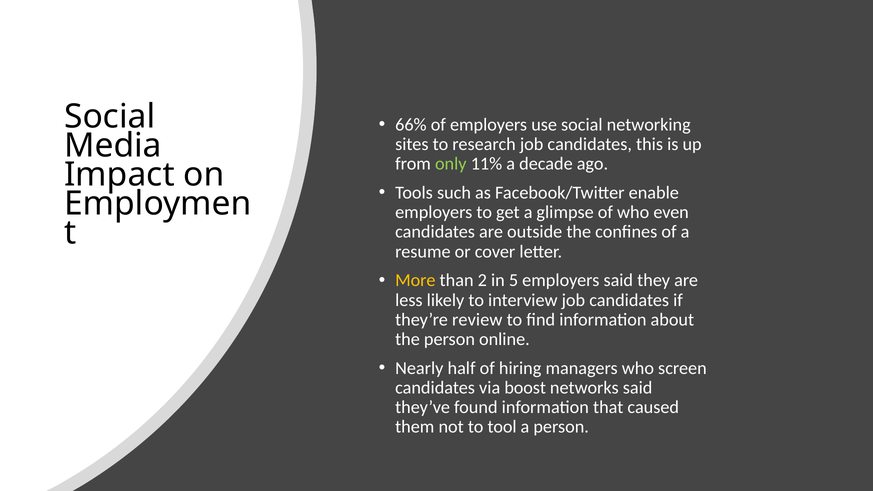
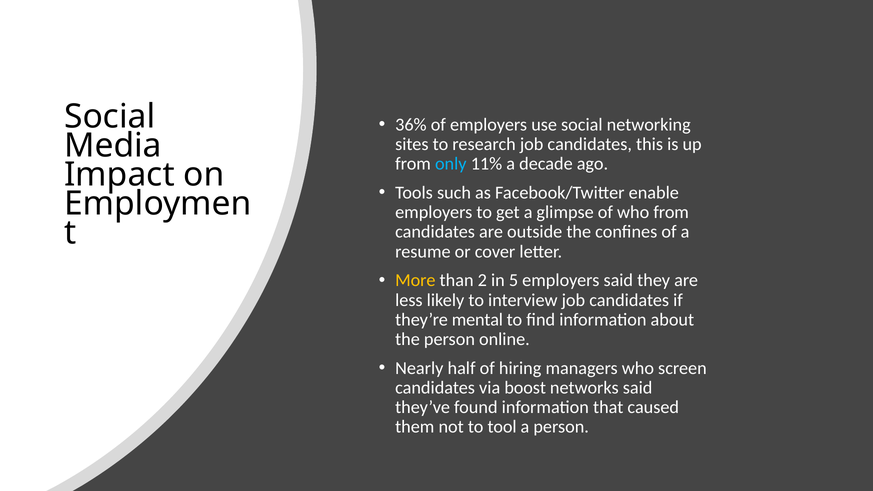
66%: 66% -> 36% (411, 125)
only colour: light green -> light blue (451, 164)
who even: even -> from (671, 212)
review: review -> mental (477, 320)
